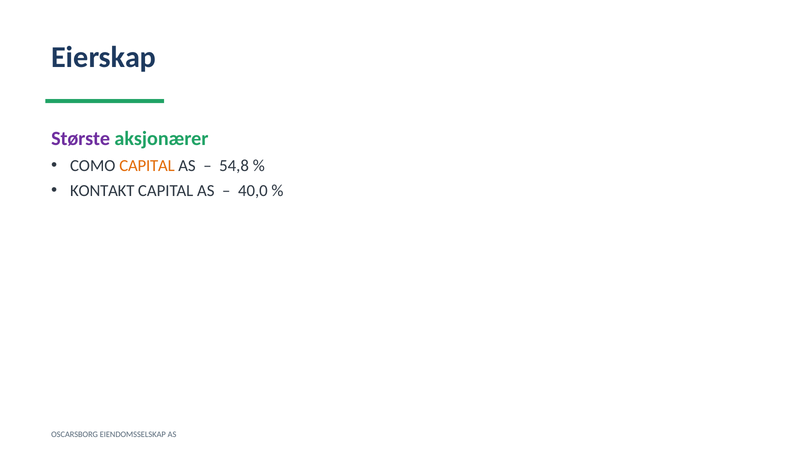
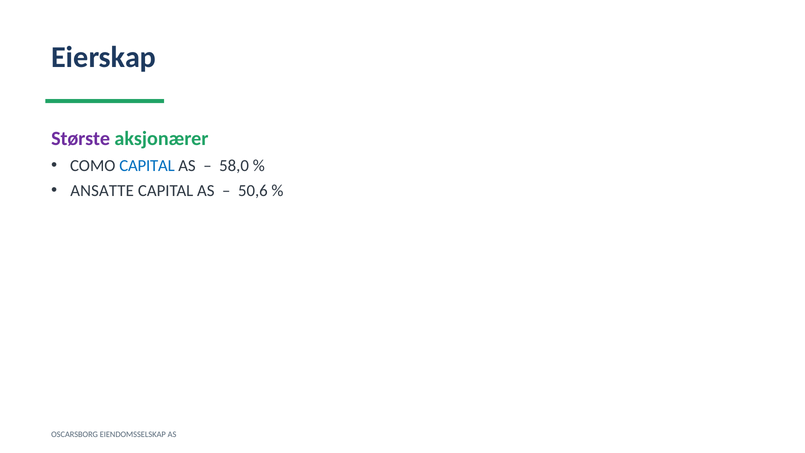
CAPITAL colour: orange -> blue (147, 166)
54,8: 54,8 -> 58,0 (234, 166)
KONTAKT: KONTAKT -> ANSATTE (102, 191)
40,0: 40,0 -> 50,6 (253, 191)
